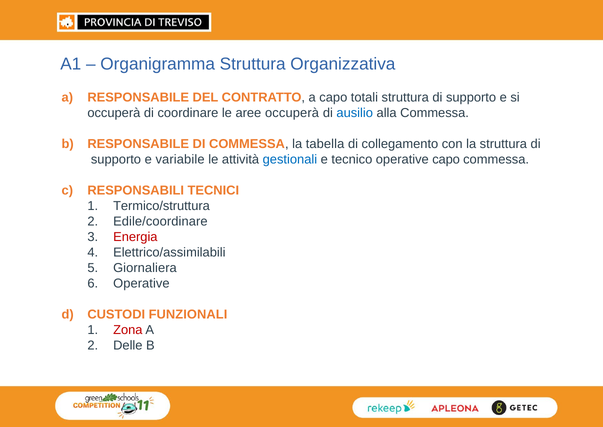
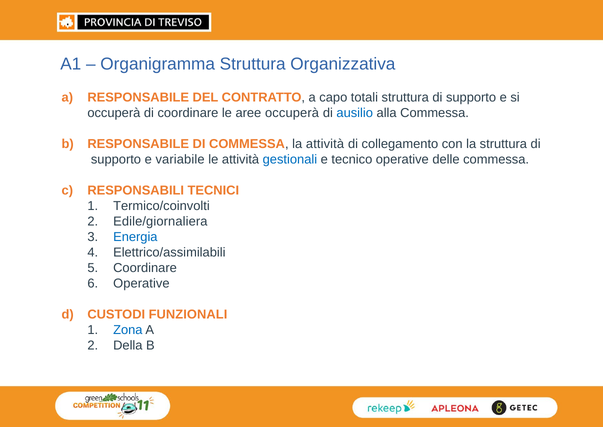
la tabella: tabella -> attività (325, 144)
operative capo: capo -> delle (446, 159)
Termico/struttura: Termico/struttura -> Termico/coinvolti (161, 206)
Edile/coordinare: Edile/coordinare -> Edile/giornaliera (160, 221)
Energia colour: red -> blue (135, 237)
Giornaliera: Giornaliera -> Coordinare (145, 268)
Zona colour: red -> blue (128, 330)
Delle: Delle -> Della (128, 345)
